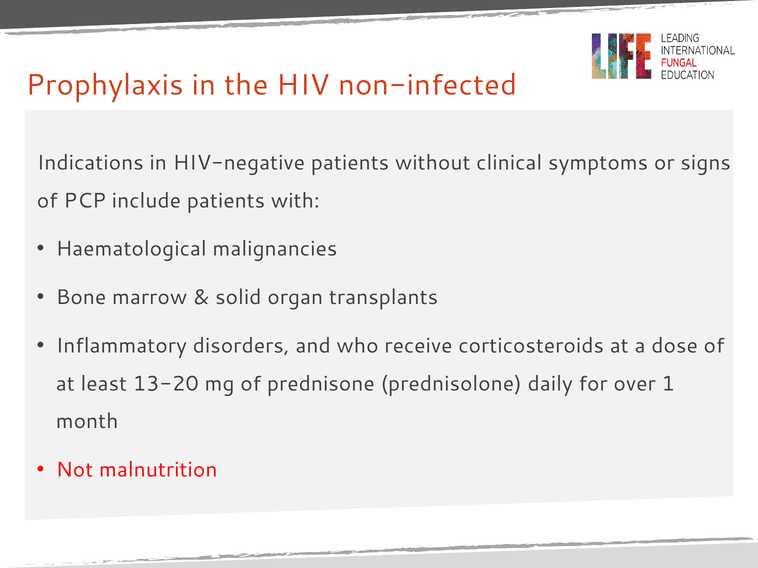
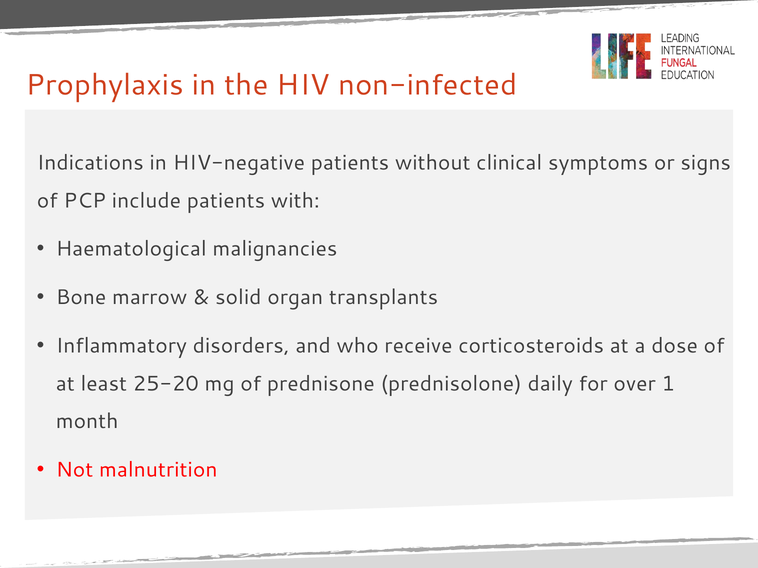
13-20: 13-20 -> 25-20 (166, 384)
